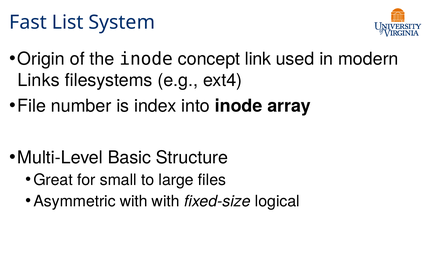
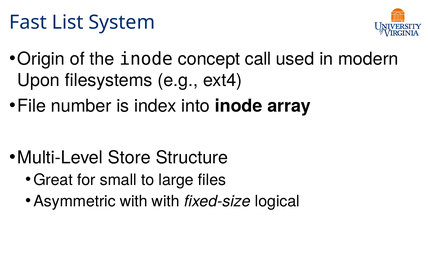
link: link -> call (258, 59)
Links: Links -> Upon (39, 80)
Basic: Basic -> Store (129, 158)
